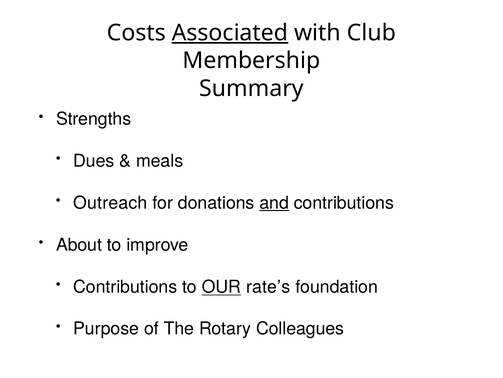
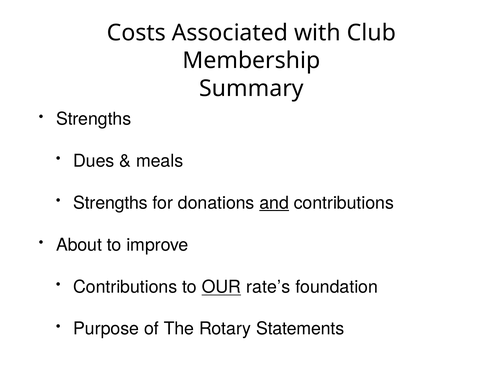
Associated underline: present -> none (230, 33)
Outreach: Outreach -> Strengths (110, 203)
Colleagues: Colleagues -> Statements (300, 328)
